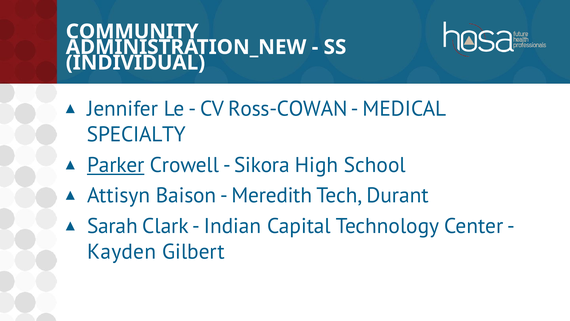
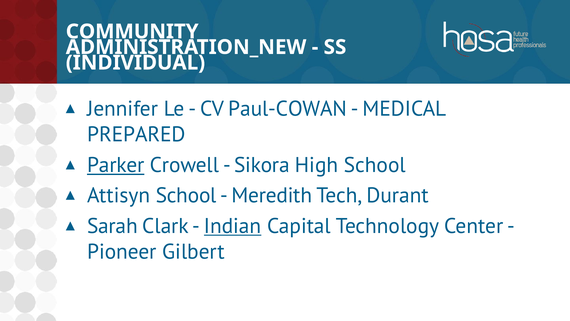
Ross-COWAN: Ross-COWAN -> Paul-COWAN (288, 109)
SPECIALTY: SPECIALTY -> PREPARED (136, 134)
Attisyn Baison: Baison -> School (186, 195)
Indian underline: none -> present (233, 226)
Kayden: Kayden -> Pioneer (122, 251)
